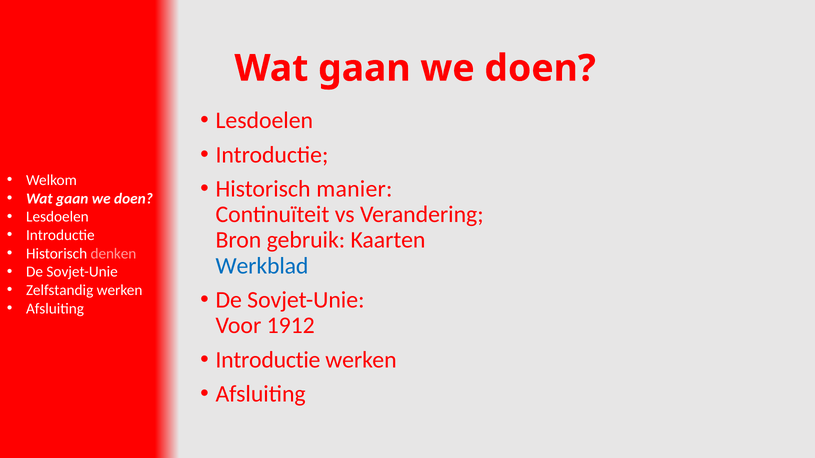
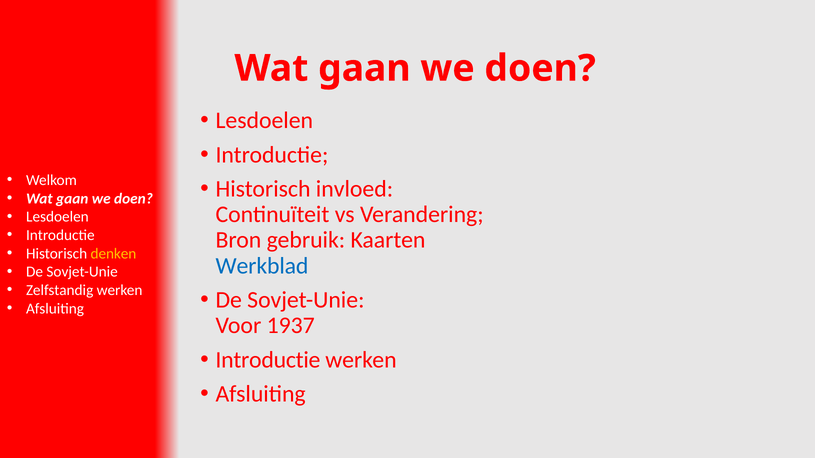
manier: manier -> invloed (355, 189)
denken colour: pink -> yellow (113, 254)
1912: 1912 -> 1937 (291, 326)
